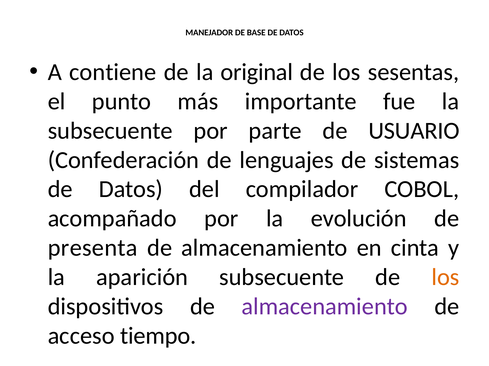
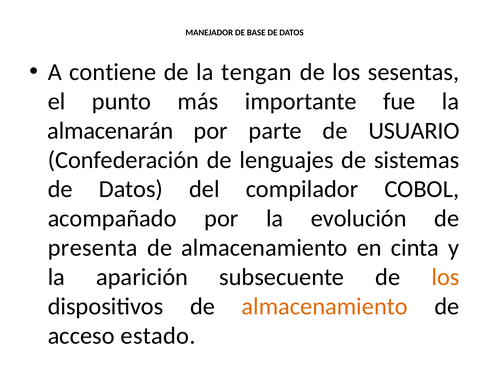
original: original -> tengan (257, 72)
subsecuente: subsecuente -> almacenarán (110, 131)
almacenamiento colour: purple -> orange (325, 307)
tiempo: tiempo -> estado (158, 336)
